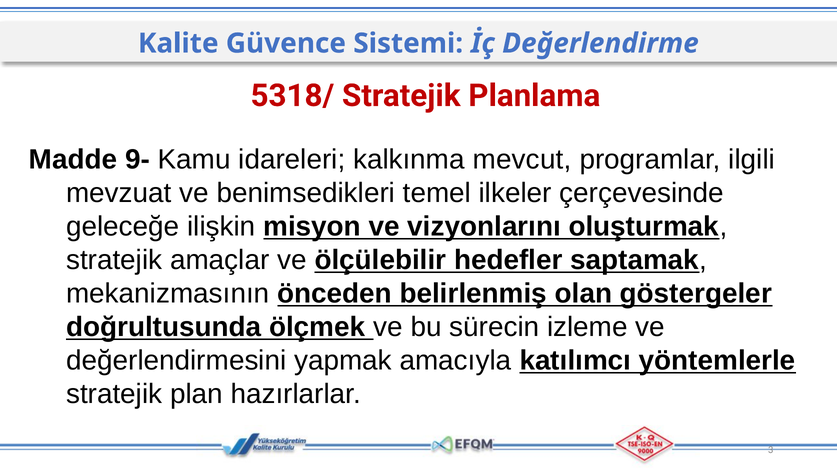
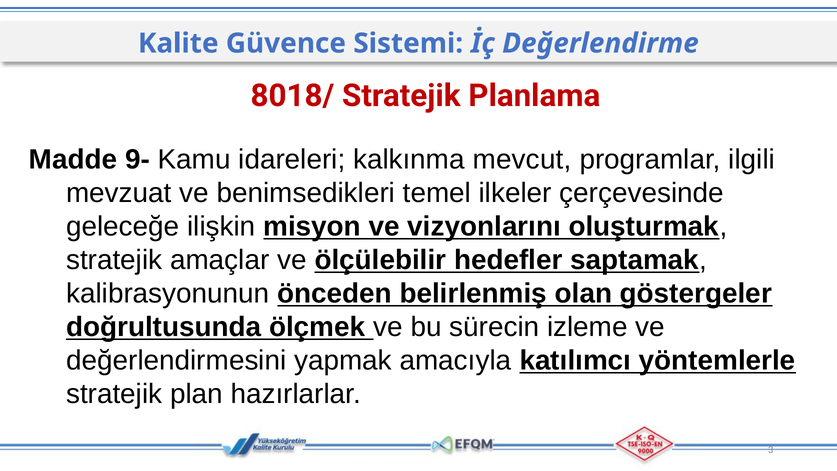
5318/: 5318/ -> 8018/ (292, 96)
mekanizmasının: mekanizmasının -> kalibrasyonunun (168, 293)
